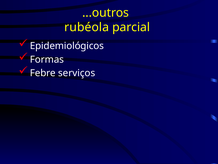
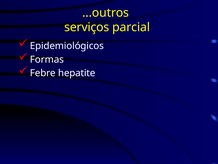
rubéola: rubéola -> serviços (87, 27)
serviços: serviços -> hepatite (77, 73)
